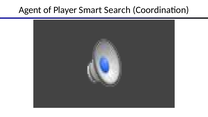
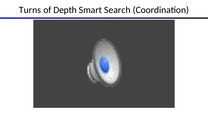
Agent: Agent -> Turns (30, 10)
Player: Player -> Depth (65, 10)
